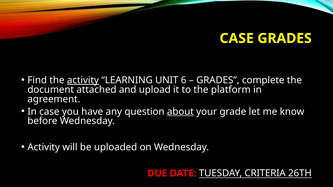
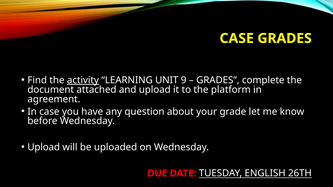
6: 6 -> 9 (184, 80)
about underline: present -> none (180, 112)
Activity: Activity -> Upload (44, 147)
CRITERIA: CRITERIA -> ENGLISH (265, 174)
